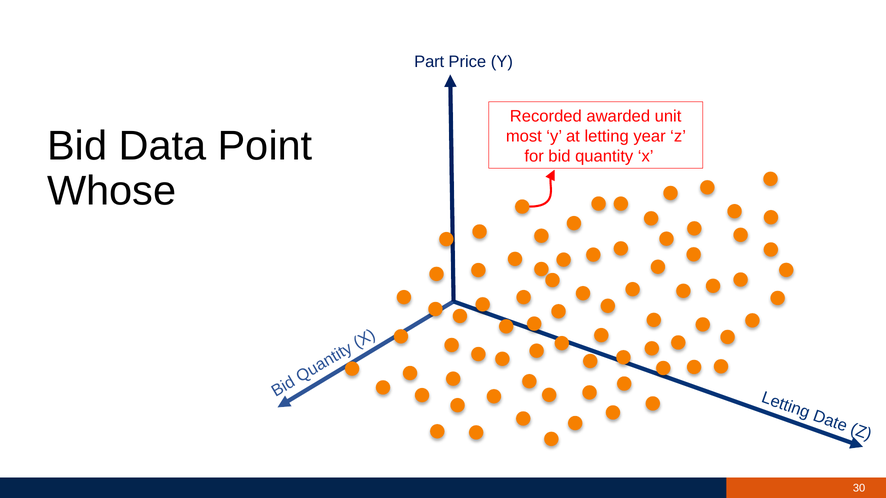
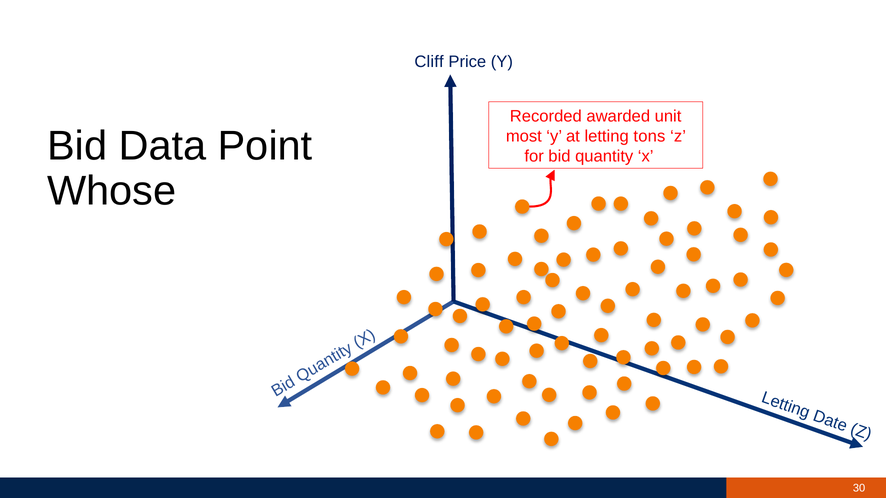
Part: Part -> Cliff (429, 62)
year: year -> tons (649, 136)
